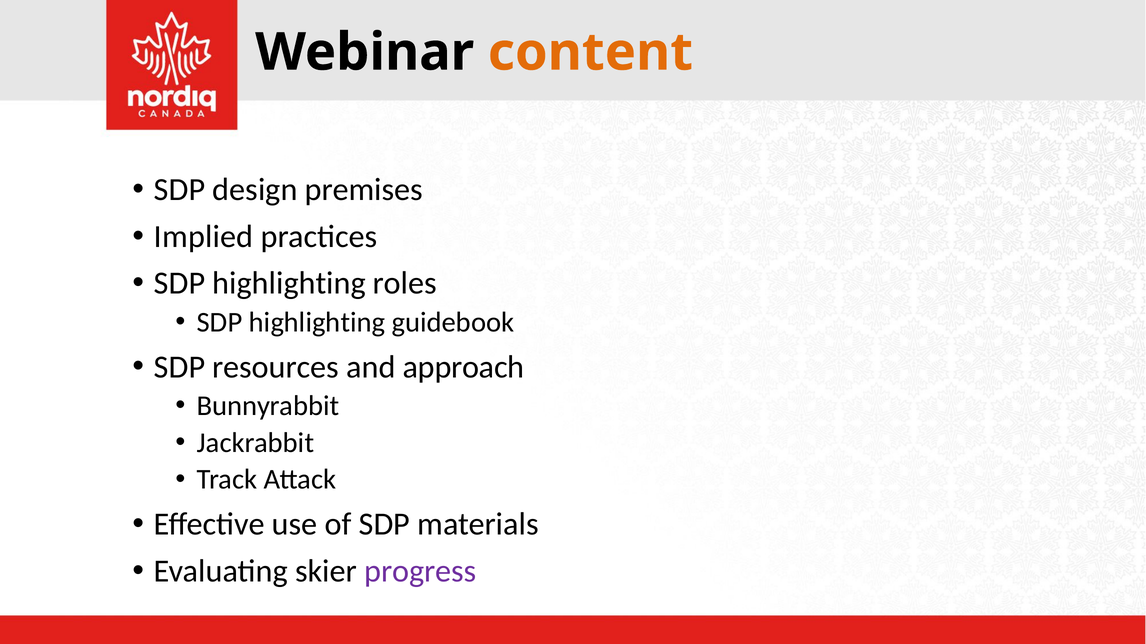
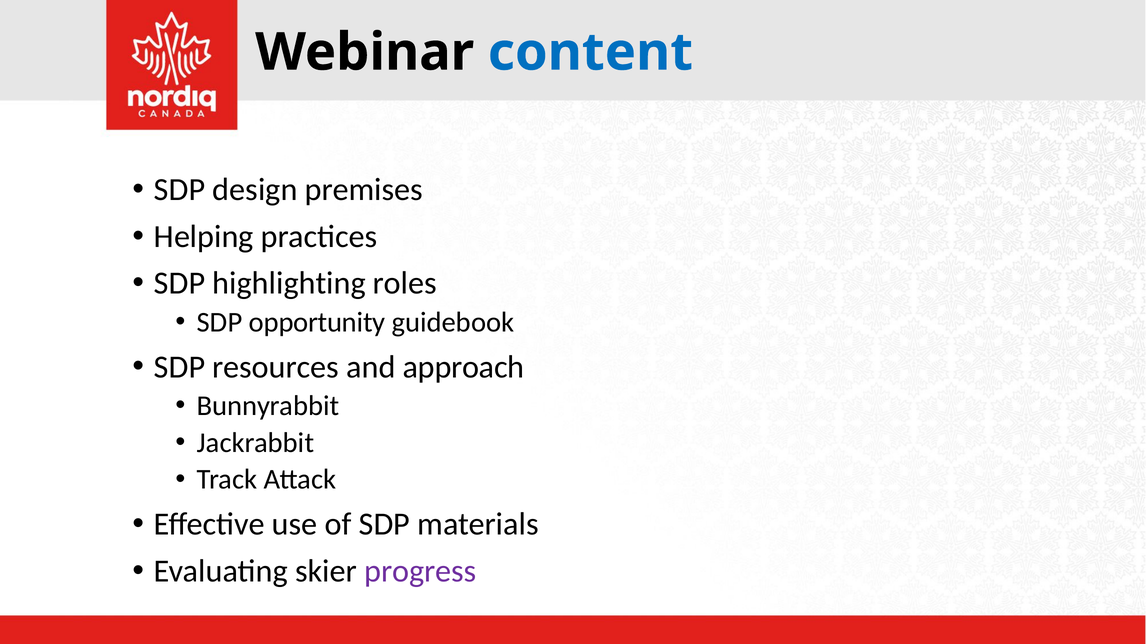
content colour: orange -> blue (590, 52)
Implied: Implied -> Helping (204, 237)
highlighting: highlighting -> opportunity (317, 322)
